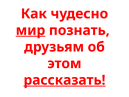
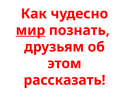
рассказать underline: present -> none (64, 80)
